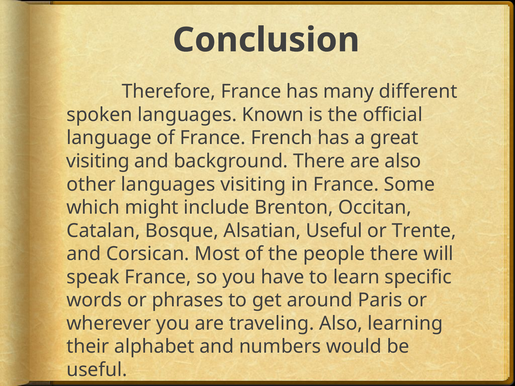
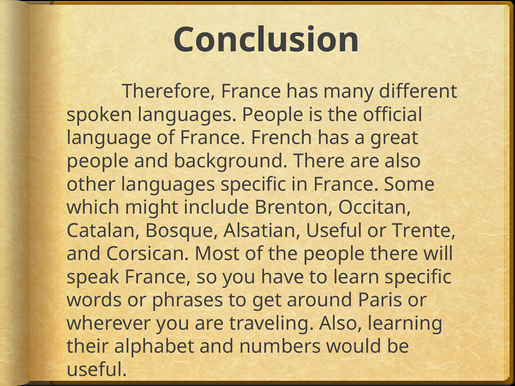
languages Known: Known -> People (273, 115)
visiting: visiting -> people (98, 161)
languages visiting: visiting -> specific (253, 184)
